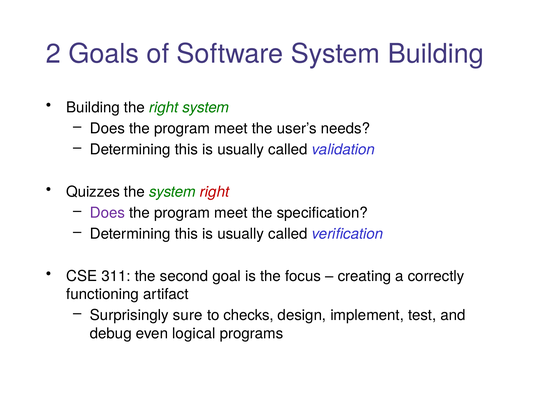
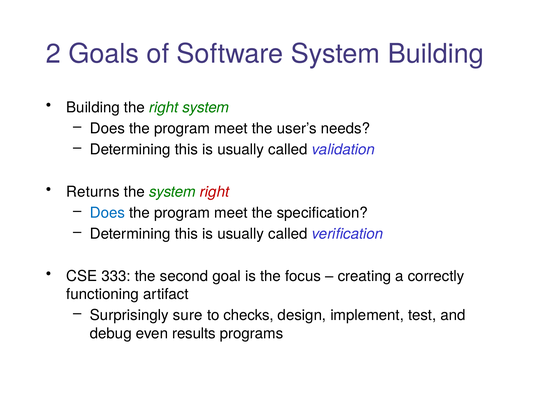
Quizzes: Quizzes -> Returns (93, 192)
Does colour: purple -> blue (107, 213)
311: 311 -> 333 (116, 276)
logical: logical -> results (194, 333)
